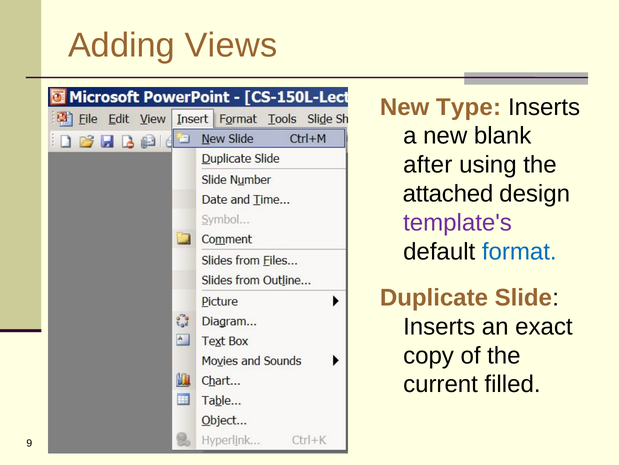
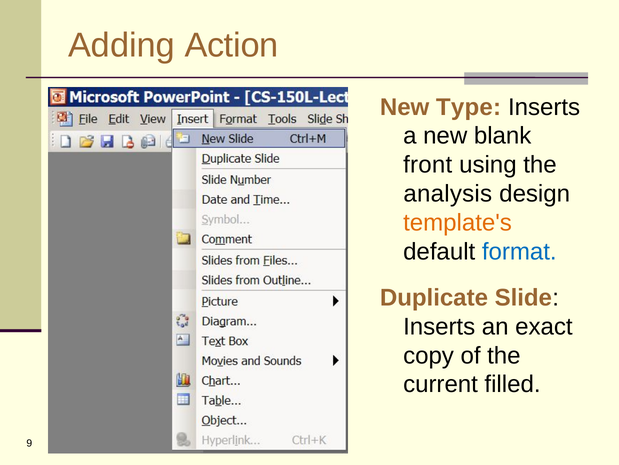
Views: Views -> Action (231, 45)
after: after -> front (428, 165)
attached: attached -> analysis (448, 194)
template's colour: purple -> orange (458, 223)
